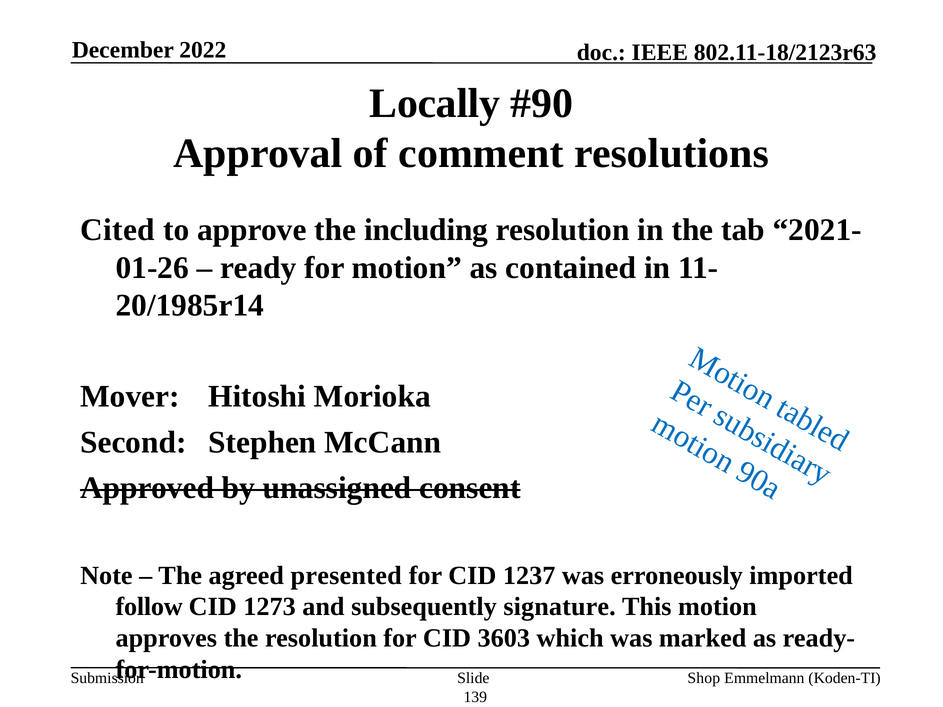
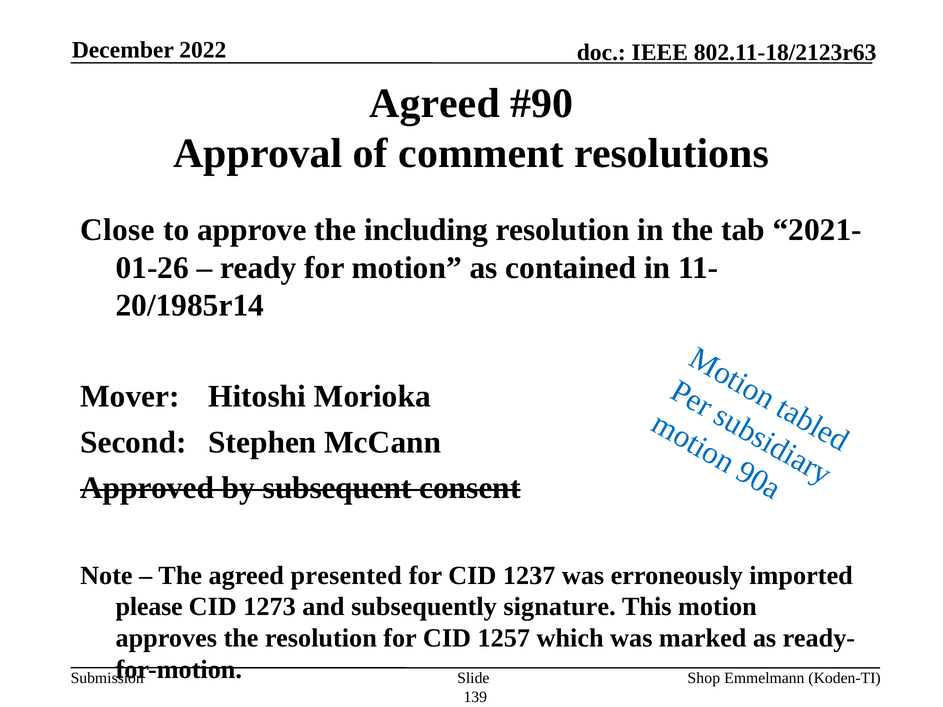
Locally: Locally -> Agreed (435, 103)
Cited: Cited -> Close (118, 230)
unassigned: unassigned -> subsequent (337, 488)
follow: follow -> please (149, 607)
3603: 3603 -> 1257 (504, 638)
